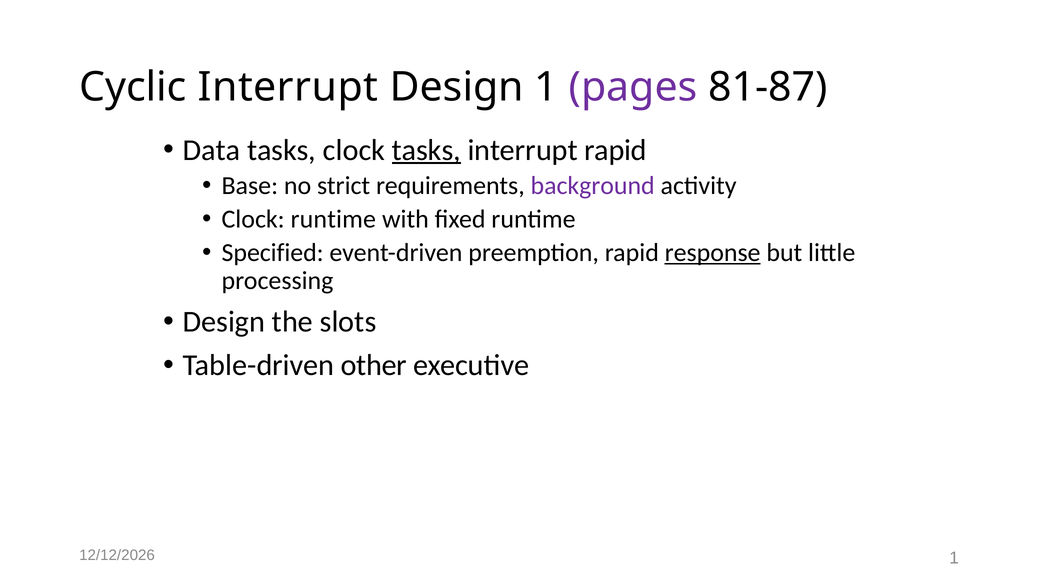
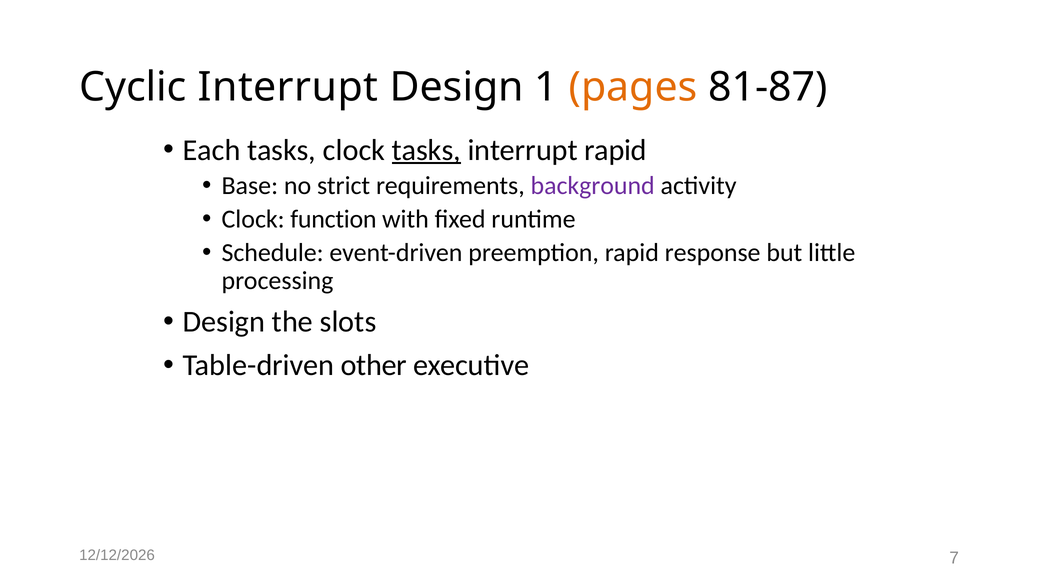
pages colour: purple -> orange (633, 87)
Data: Data -> Each (212, 150)
Clock runtime: runtime -> function (333, 219)
Specified: Specified -> Schedule (273, 253)
response underline: present -> none (713, 253)
CE321-fall2014 1: 1 -> 7 (954, 558)
